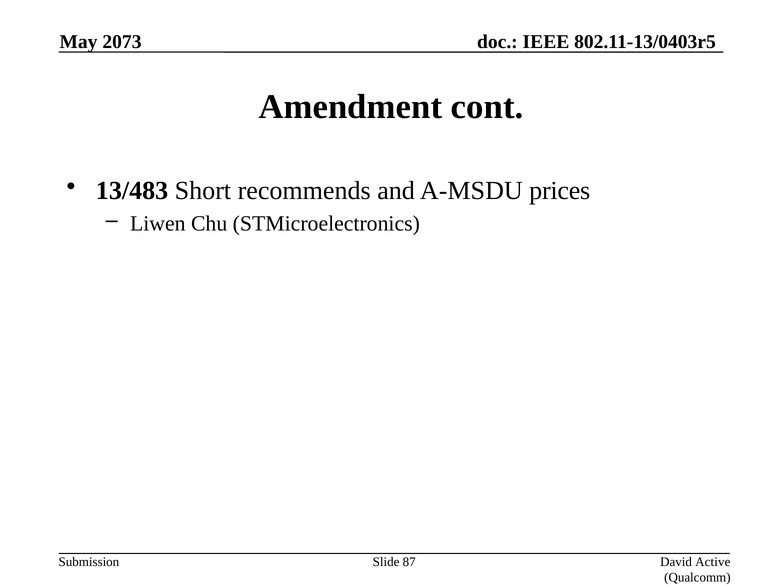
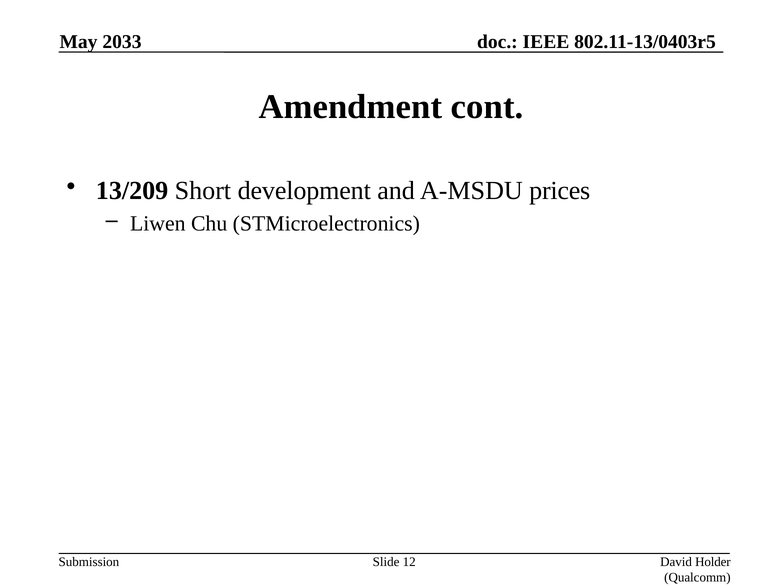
2073: 2073 -> 2033 (122, 42)
13/483: 13/483 -> 13/209 (132, 191)
recommends: recommends -> development (304, 191)
87: 87 -> 12 (409, 562)
Active: Active -> Holder (713, 562)
